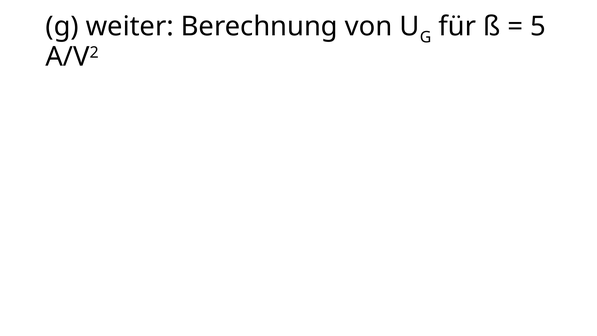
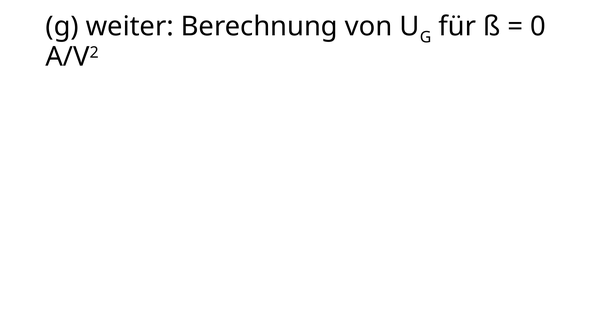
5: 5 -> 0 (538, 27)
